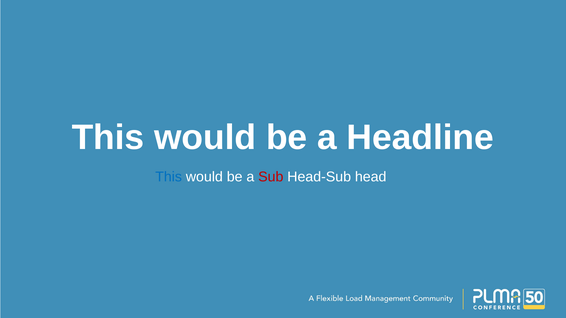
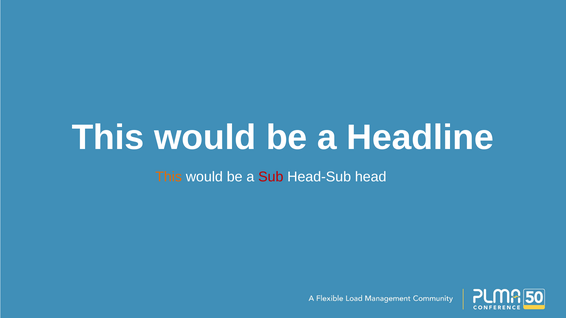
This colour: blue -> orange (169, 177)
